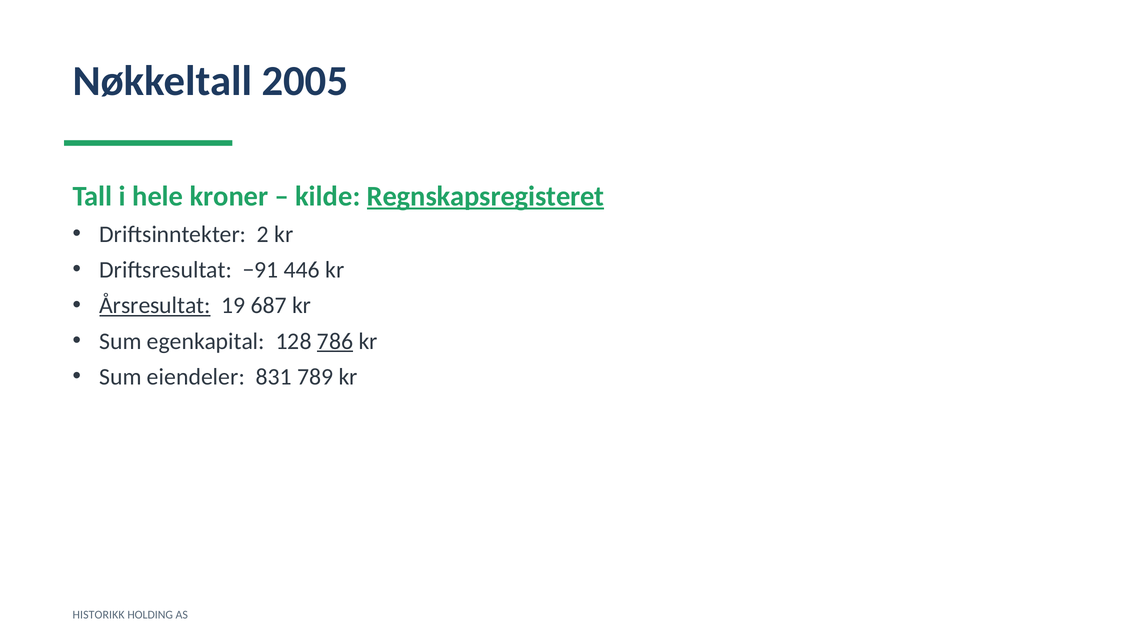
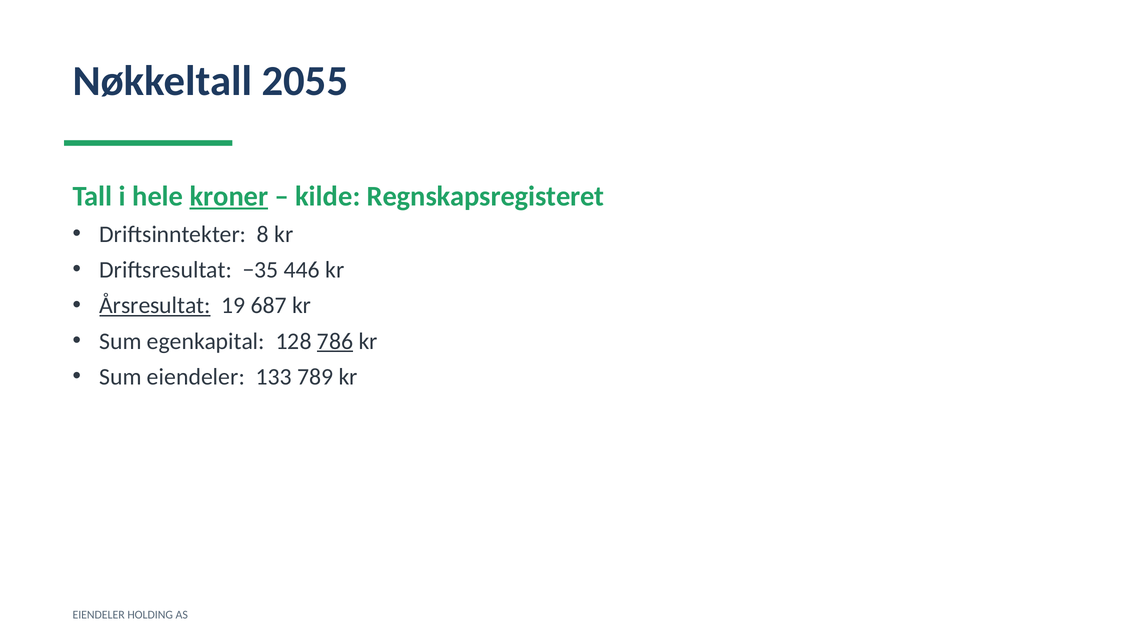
2005: 2005 -> 2055 (305, 81)
kroner underline: none -> present (229, 196)
Regnskapsregisteret underline: present -> none (486, 196)
2: 2 -> 8 (263, 234)
−91: −91 -> −35 (261, 270)
831: 831 -> 133 (274, 377)
HISTORIKK: HISTORIKK -> EIENDELER (99, 615)
